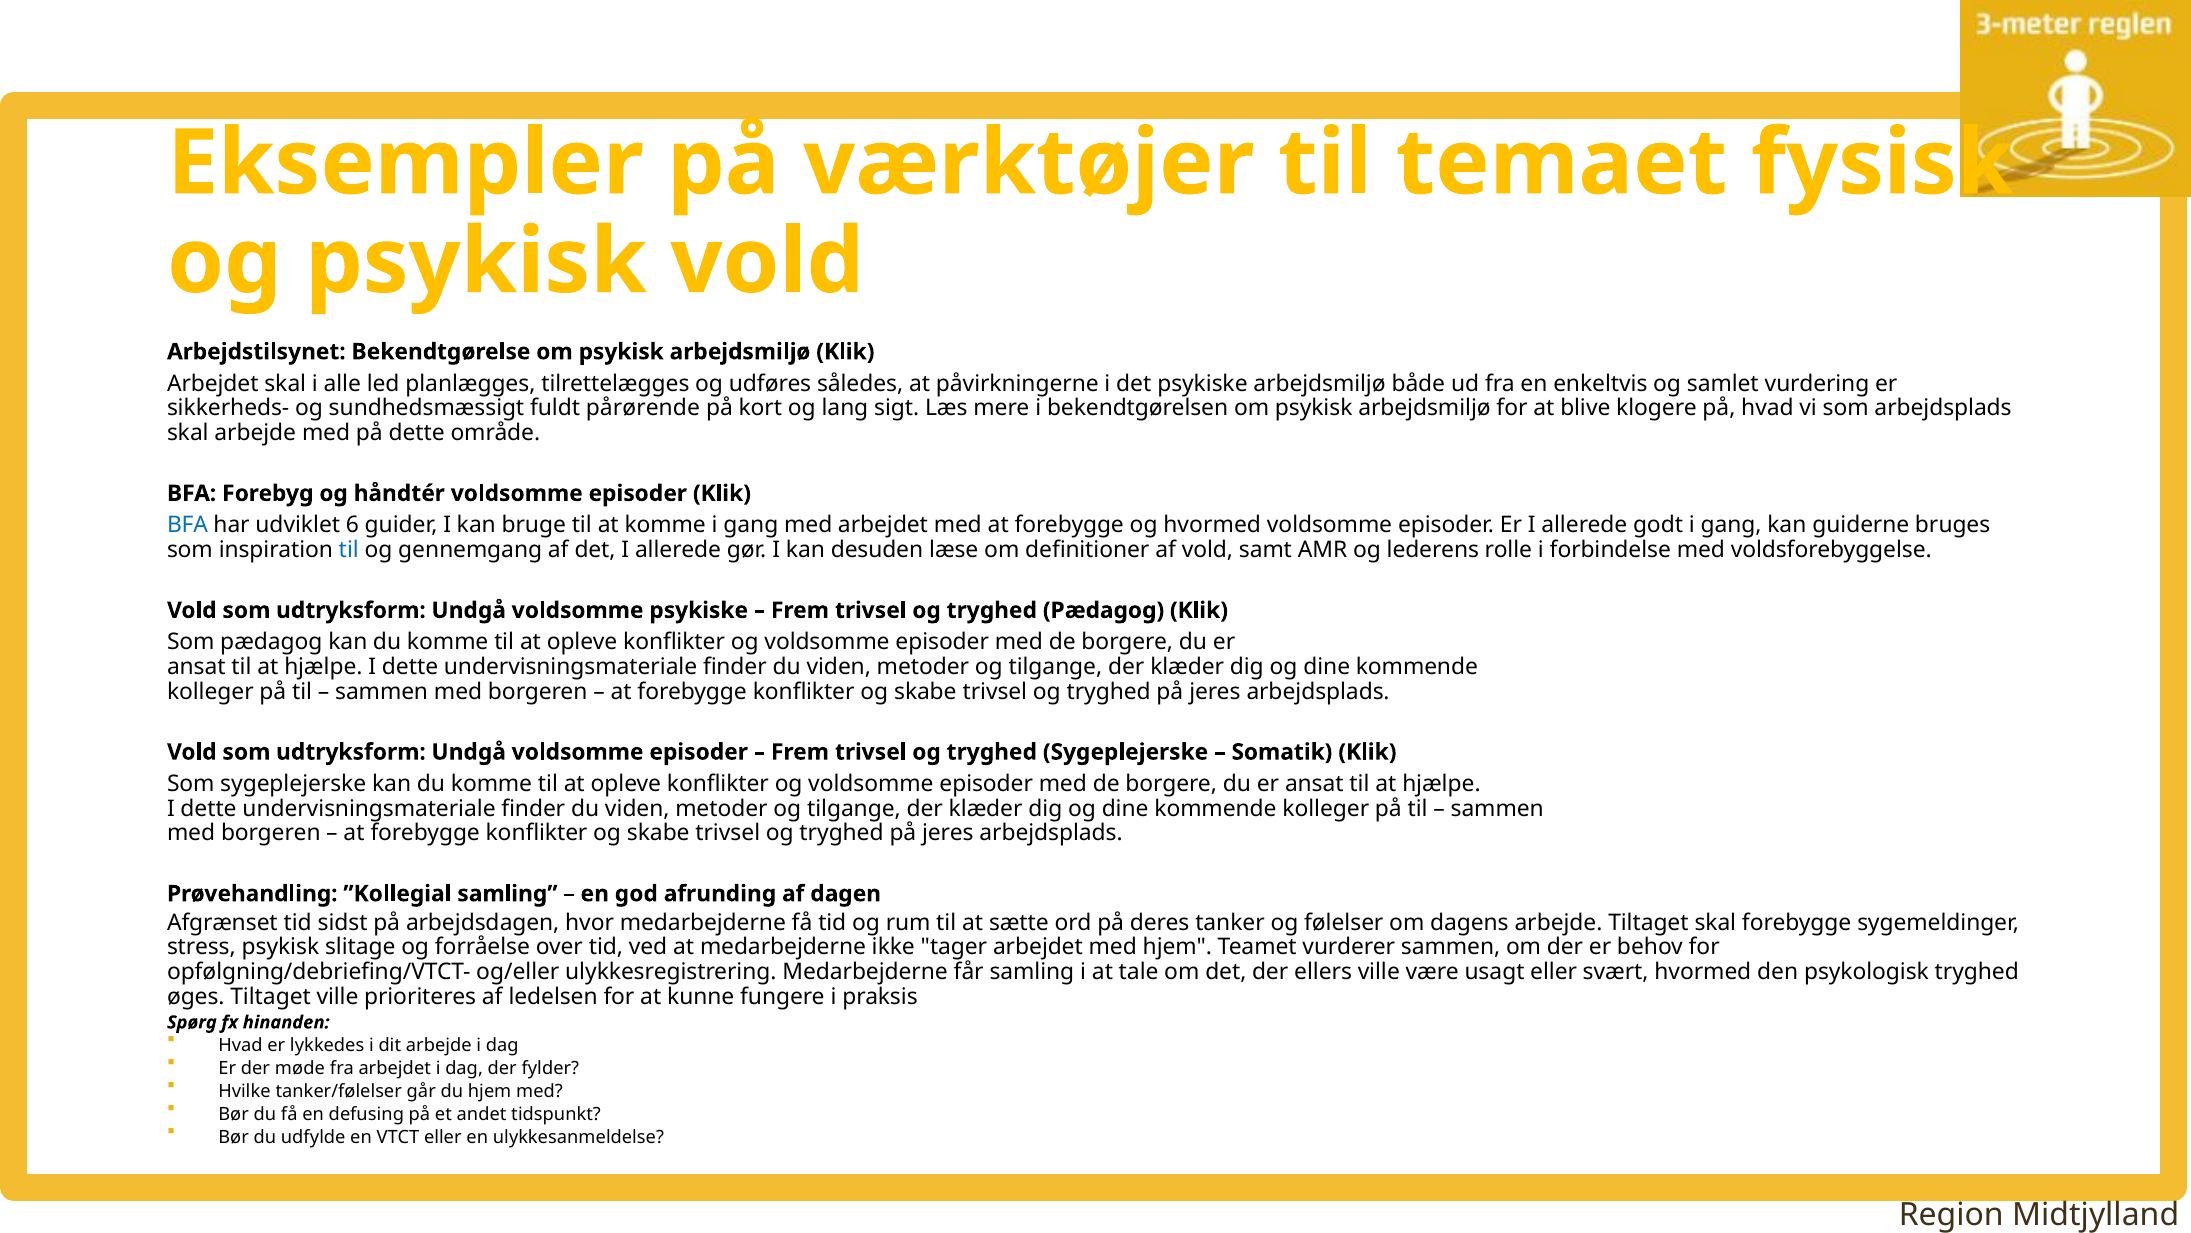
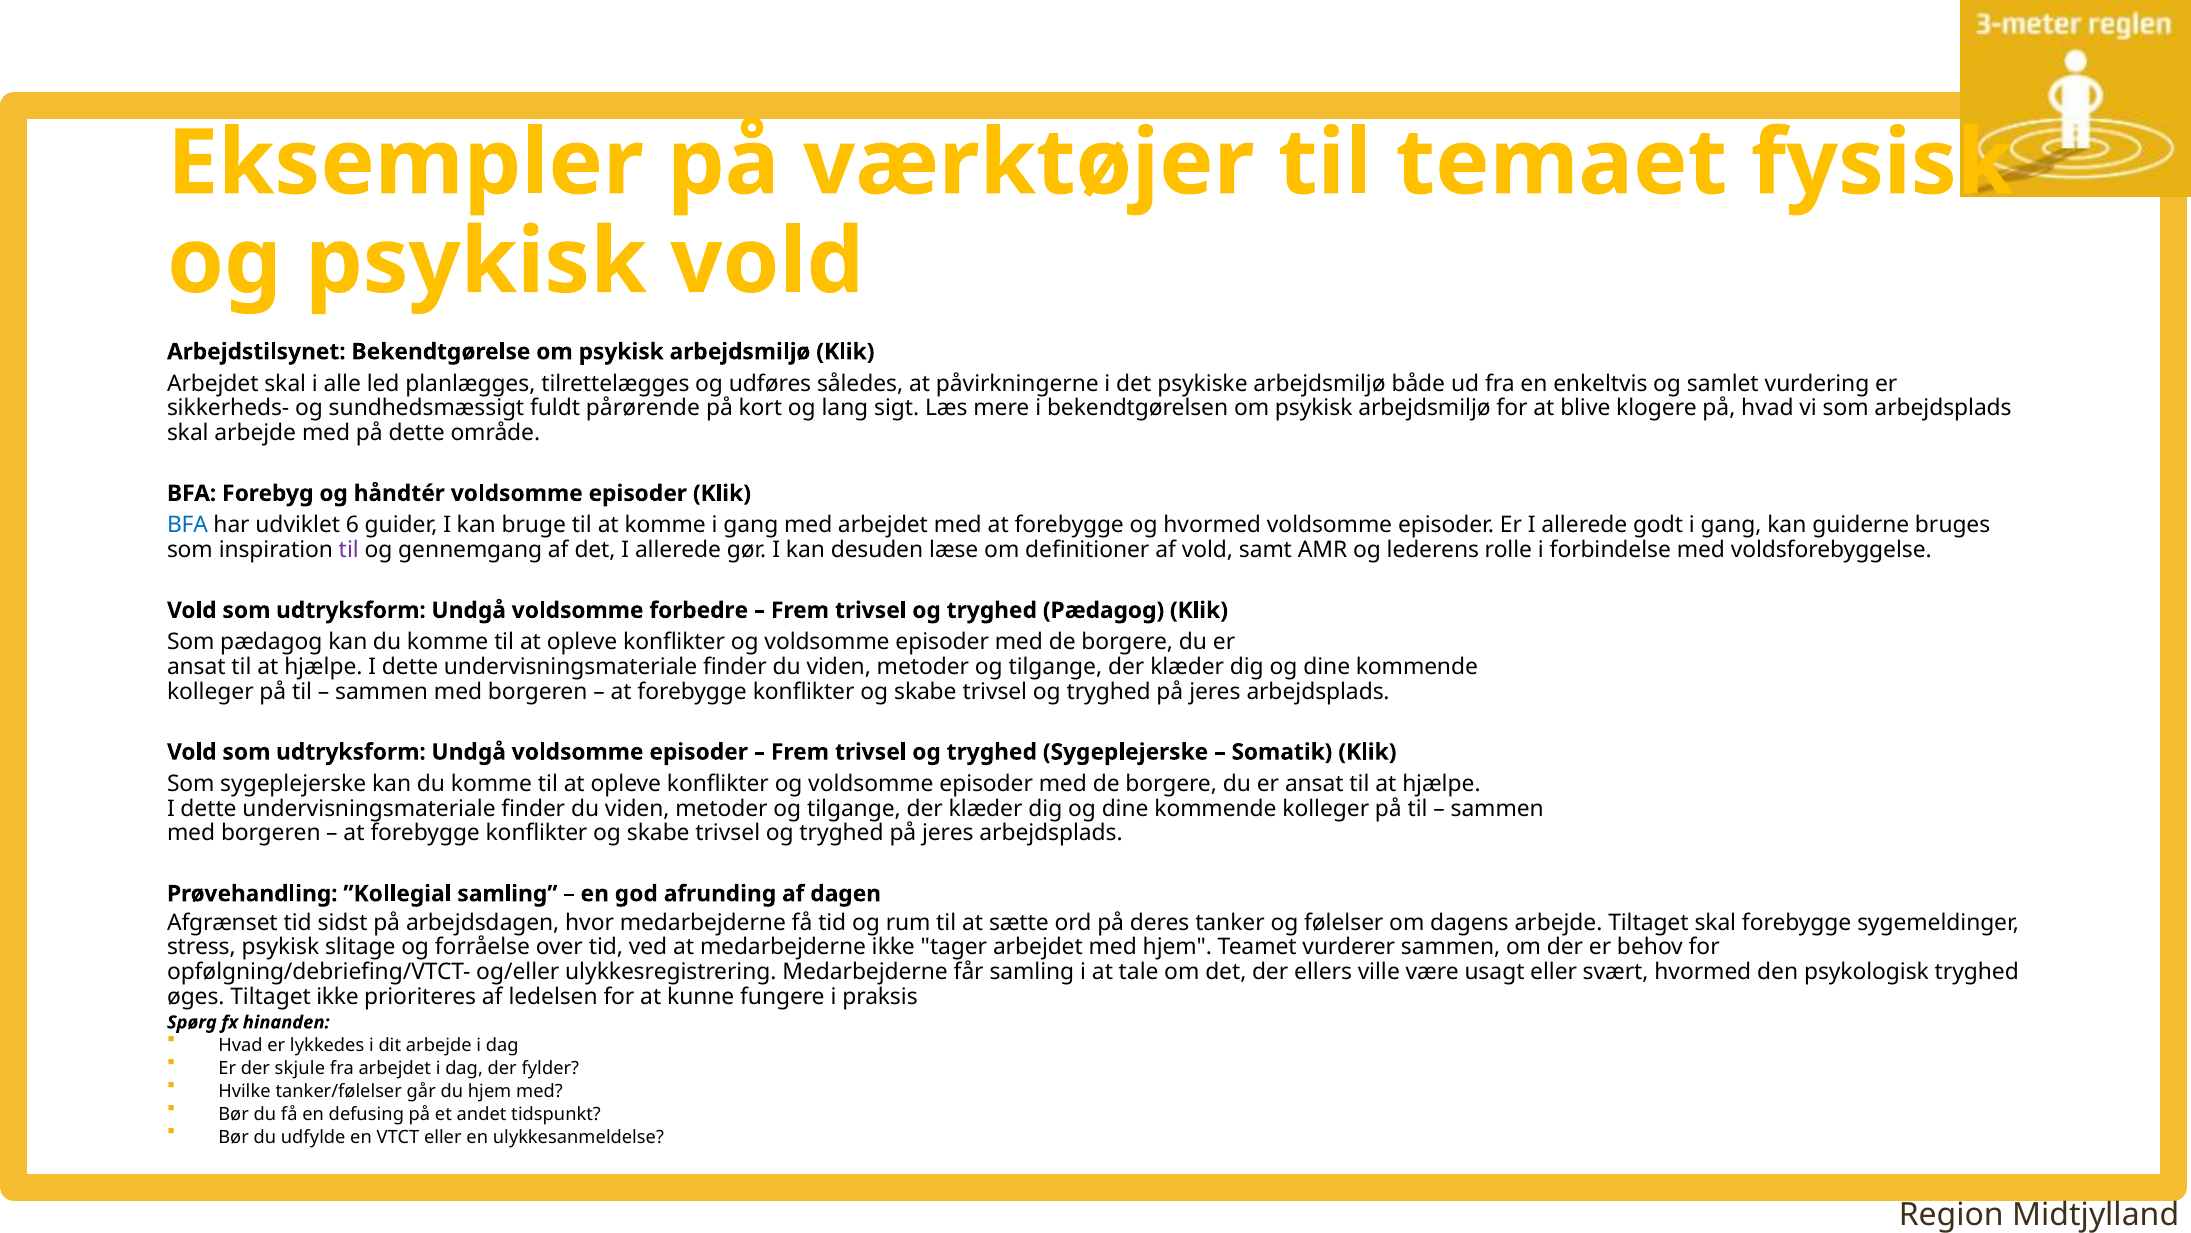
til colour: blue -> purple (349, 550)
voldsomme psykiske: psykiske -> forbedre (699, 610)
Tiltaget ville: ville -> ikke (338, 996)
møde: møde -> skjule (300, 1068)
